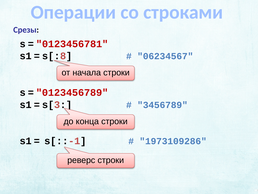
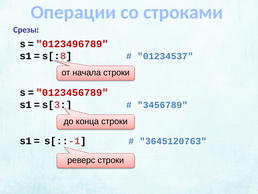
0123456781: 0123456781 -> 0123496789 (72, 44)
06234567: 06234567 -> 01234537 (165, 56)
1973109286: 1973109286 -> 3645120763 (173, 141)
